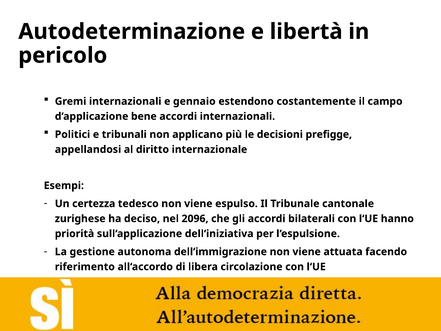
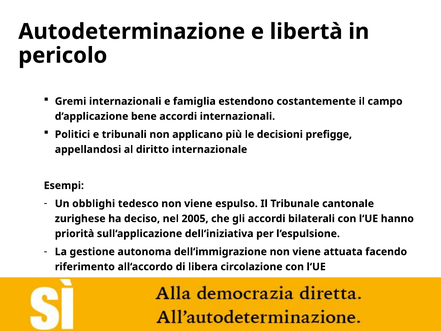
gennaio: gennaio -> famiglia (194, 101)
certezza: certezza -> obblighi (94, 204)
2096: 2096 -> 2005 (195, 219)
